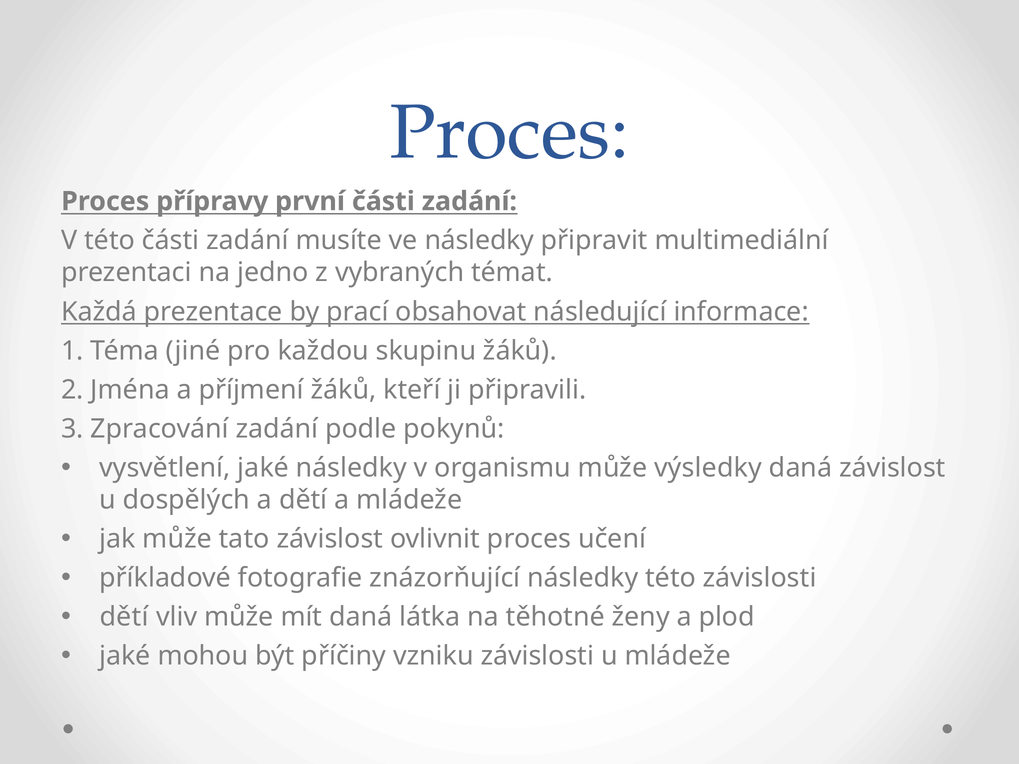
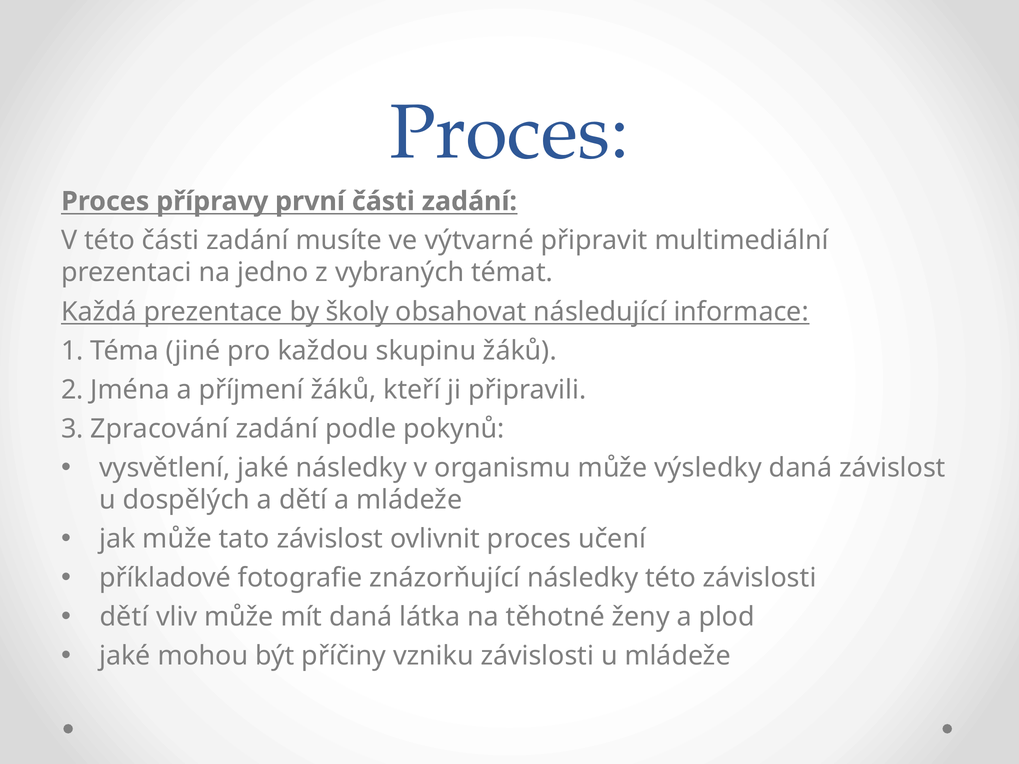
ve následky: následky -> výtvarné (479, 240)
prací: prací -> školy (357, 312)
